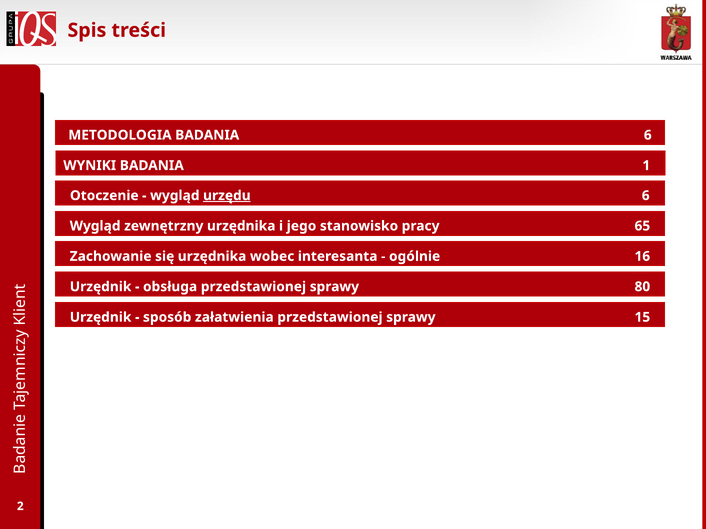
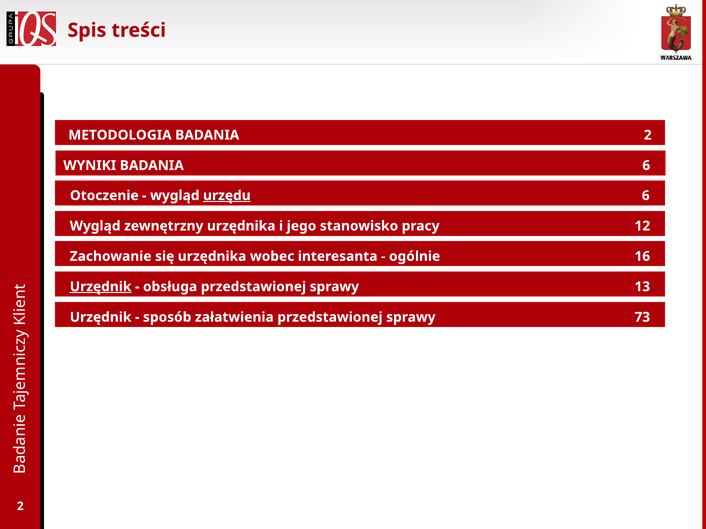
BADANIA 6: 6 -> 2 (648, 135)
BADANIA 1: 1 -> 6 (646, 166)
65: 65 -> 12 (642, 226)
Urzędnik underline: none -> present (101, 287)
80: 80 -> 13 (642, 287)
15: 15 -> 73 (642, 317)
